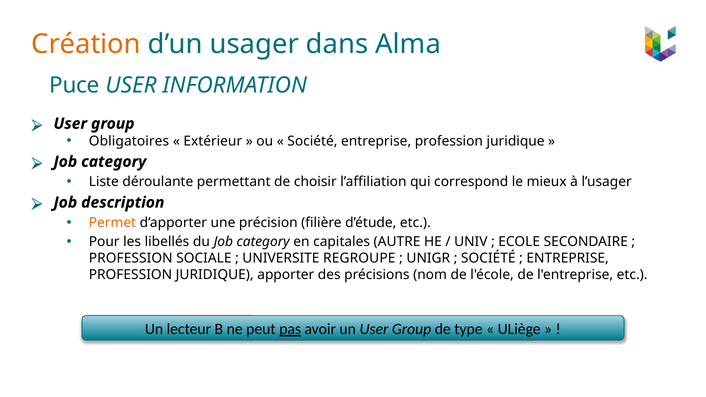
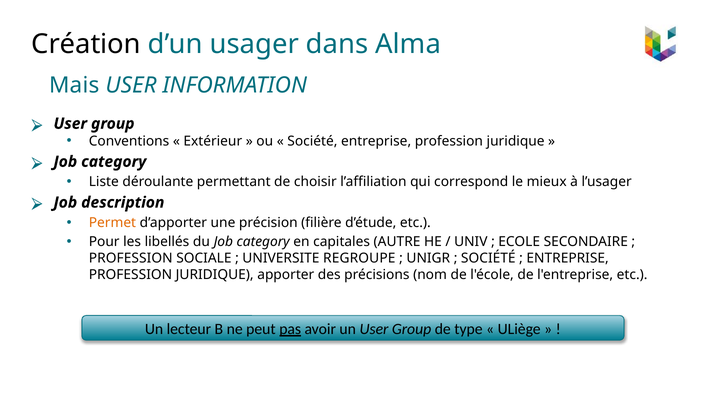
Création colour: orange -> black (86, 44)
Puce: Puce -> Mais (74, 85)
Obligatoires: Obligatoires -> Conventions (129, 141)
